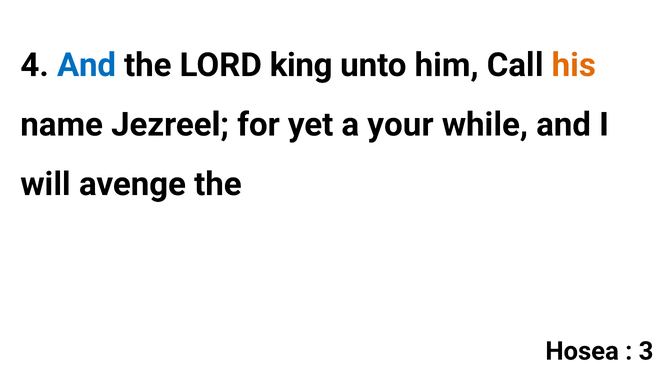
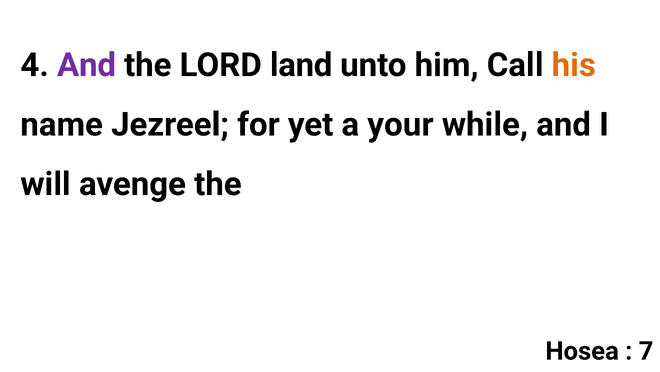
And colour: blue -> purple (86, 65)
king: king -> land (301, 65)
3: 3 -> 7 (646, 350)
